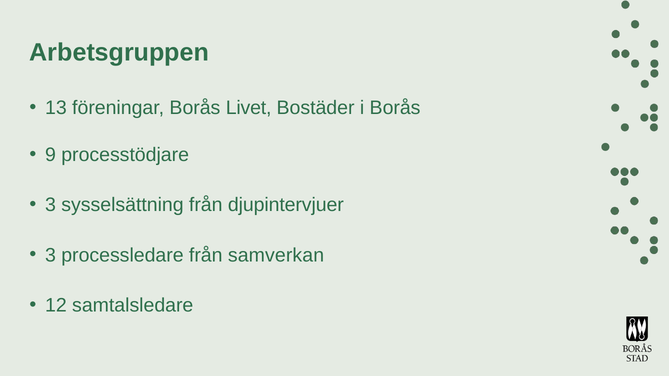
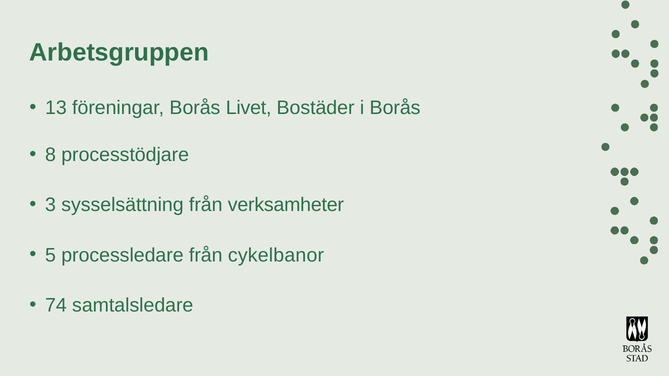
9: 9 -> 8 (51, 155)
djupintervjuer: djupintervjuer -> verksamheter (286, 205)
3: 3 -> 5 (51, 255)
samverkan: samverkan -> cykelbanor (276, 255)
12: 12 -> 74 (56, 306)
